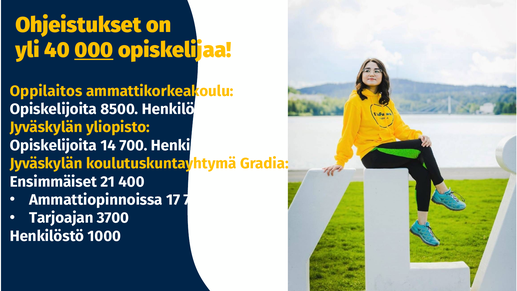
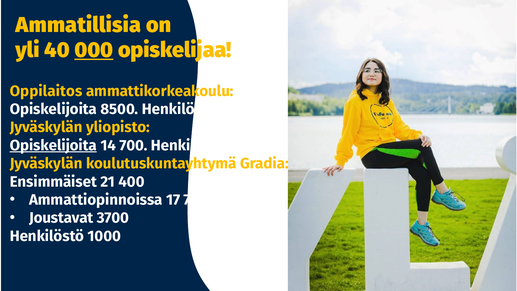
Ohjeistukset: Ohjeistukset -> Ammatillisia (78, 25)
Opiskelijoita underline: none -> present (53, 145)
Tarjoajan: Tarjoajan -> Joustavat (61, 218)
